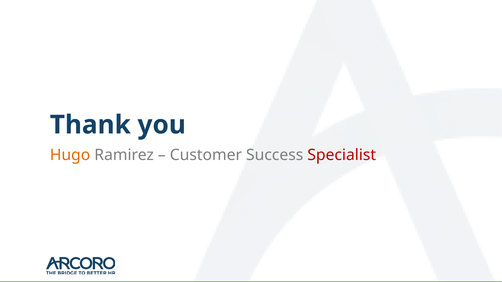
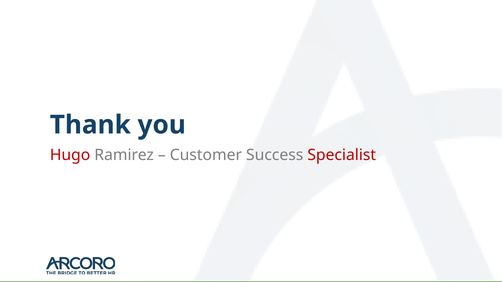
Hugo colour: orange -> red (70, 155)
